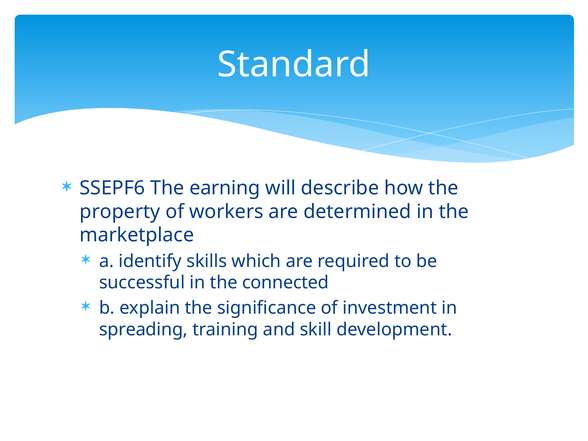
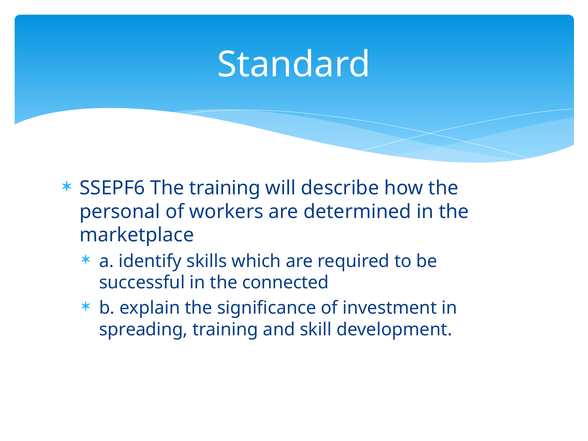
The earning: earning -> training (225, 188)
property: property -> personal (120, 212)
